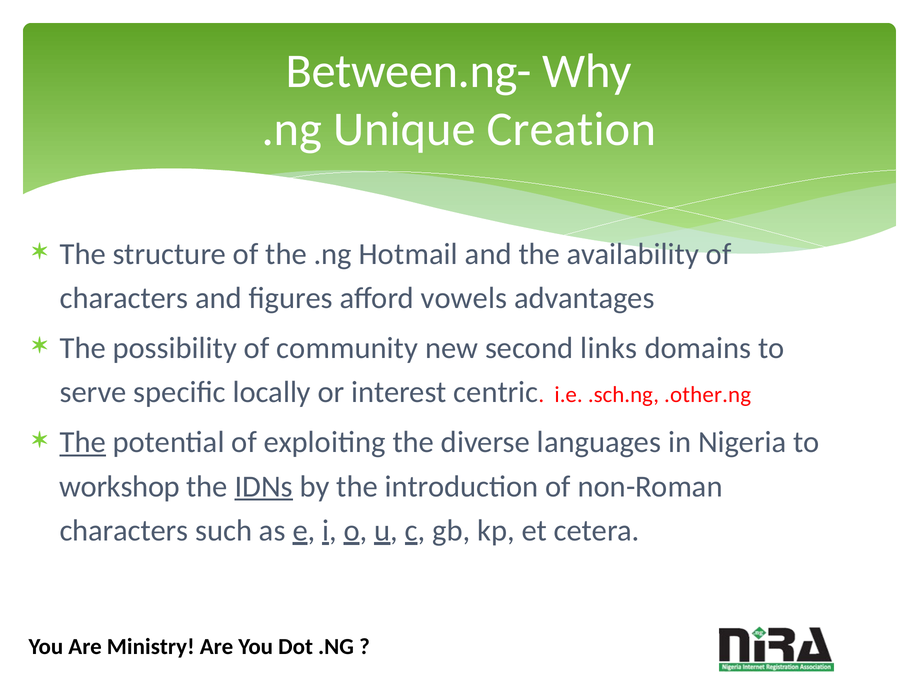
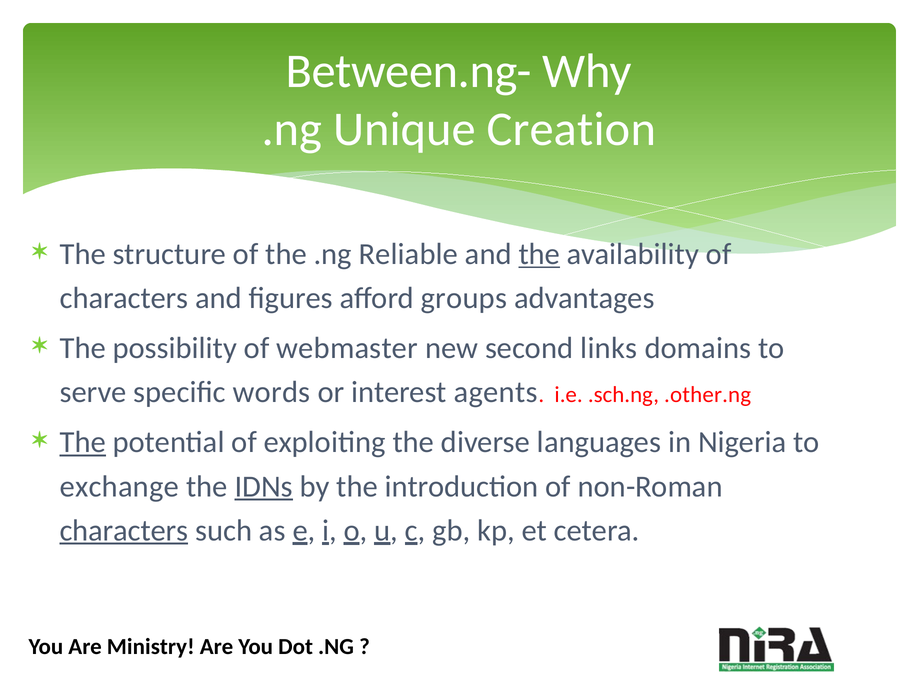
Hotmail: Hotmail -> Reliable (408, 254)
the underline: none -> present (539, 254)
vowels: vowels -> groups (464, 298)
community: community -> webmaster (347, 348)
locally: locally -> words (272, 393)
centric: centric -> agents (496, 393)
workshop: workshop -> exchange (119, 487)
characters underline: none -> present (124, 531)
